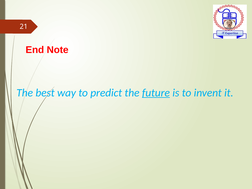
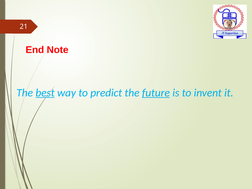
best underline: none -> present (45, 93)
